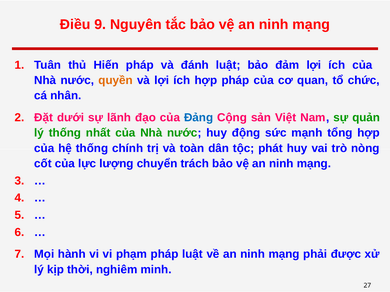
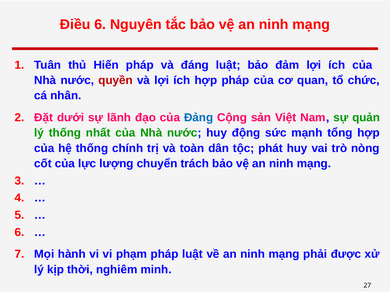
Điều 9: 9 -> 6 (100, 25)
đánh: đánh -> đáng (195, 65)
quyền colour: orange -> red (116, 80)
